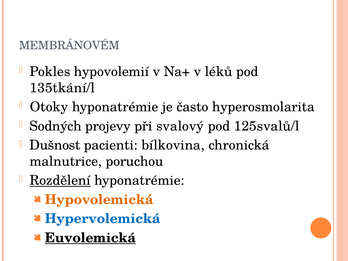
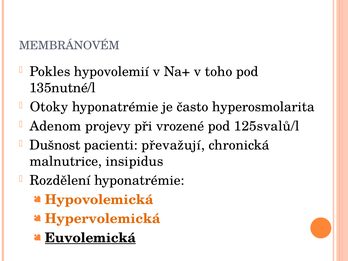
léků: léků -> toho (219, 72)
135tkání/l: 135tkání/l -> 135nutné/l (62, 88)
Sodných: Sodných -> Adenom (55, 126)
svalový: svalový -> vrozené (180, 126)
bílkovina: bílkovina -> převažují (173, 145)
poruchou: poruchou -> insipidus (134, 161)
Rozdělení underline: present -> none (60, 181)
Hypervolemická colour: blue -> orange (103, 219)
